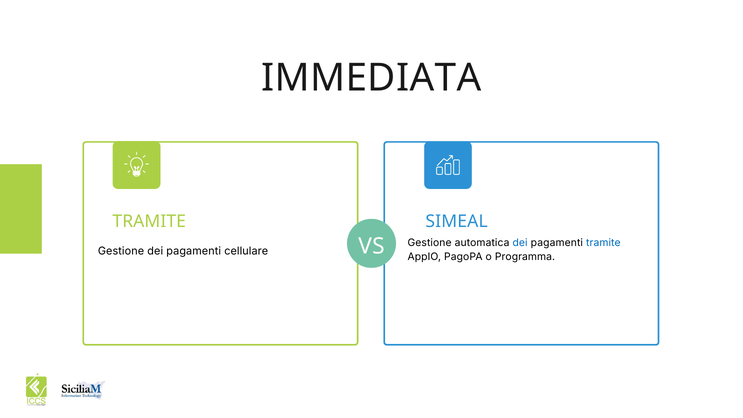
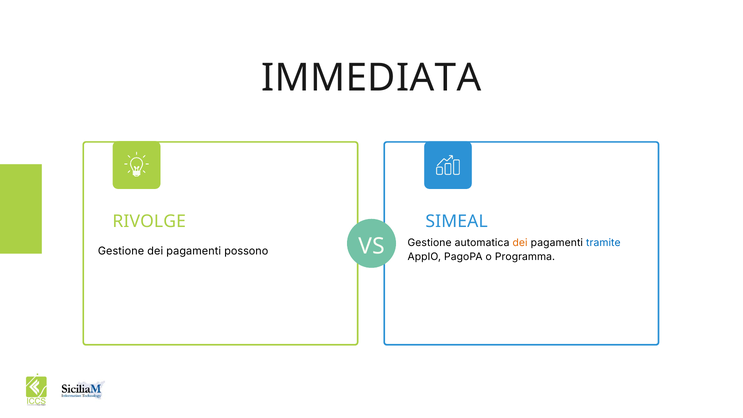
TRAMITE: TRAMITE -> RIVOLGE (149, 222)
dei colour: blue -> orange (520, 243)
cellulare: cellulare -> possono (246, 251)
